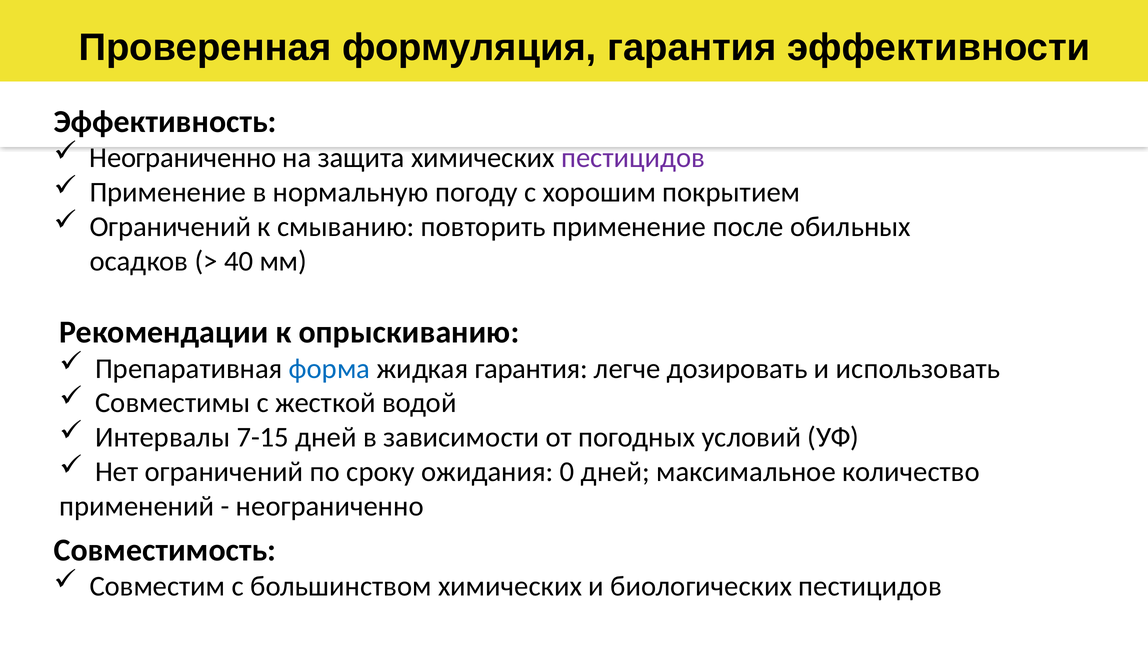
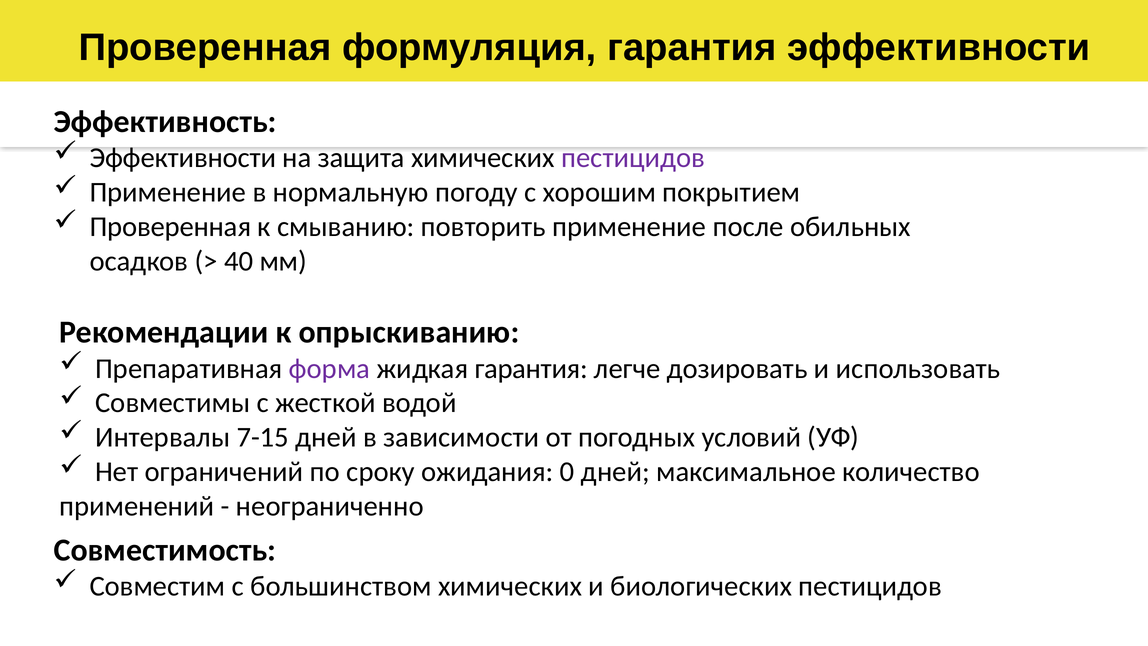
Неограниченно: Неограниченно -> Эффективности (183, 158)
Ограничений: Ограничений -> Проверенная (170, 227)
форма colour: blue -> purple (330, 368)
